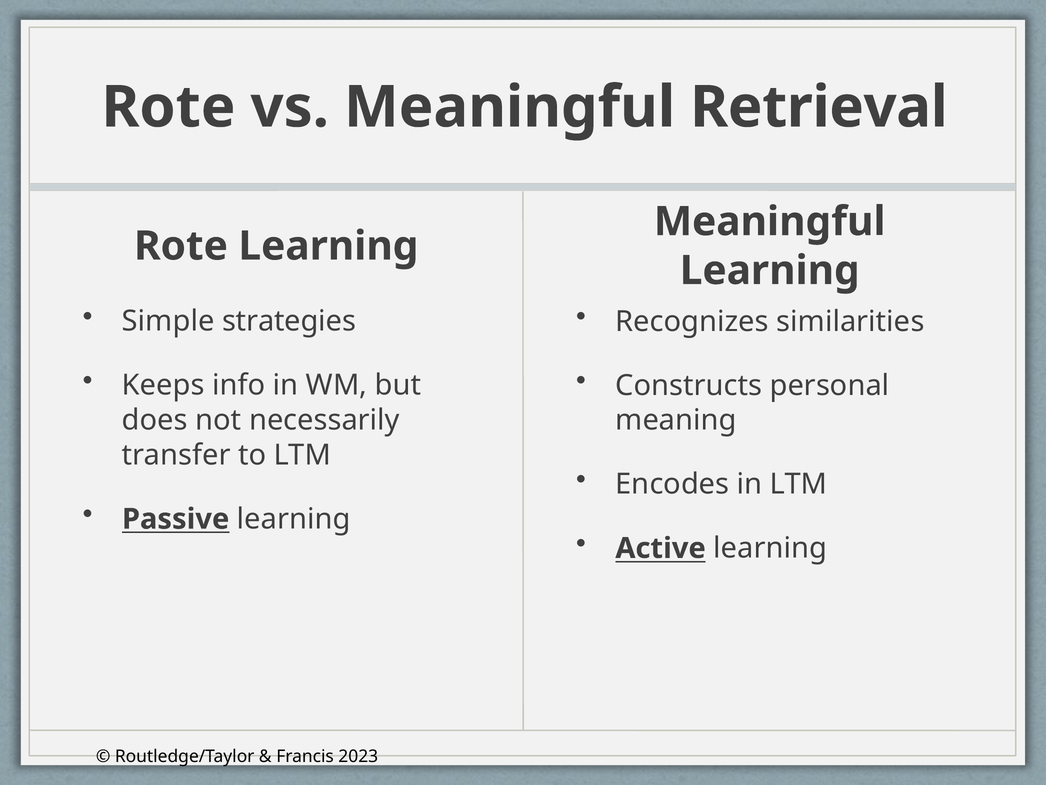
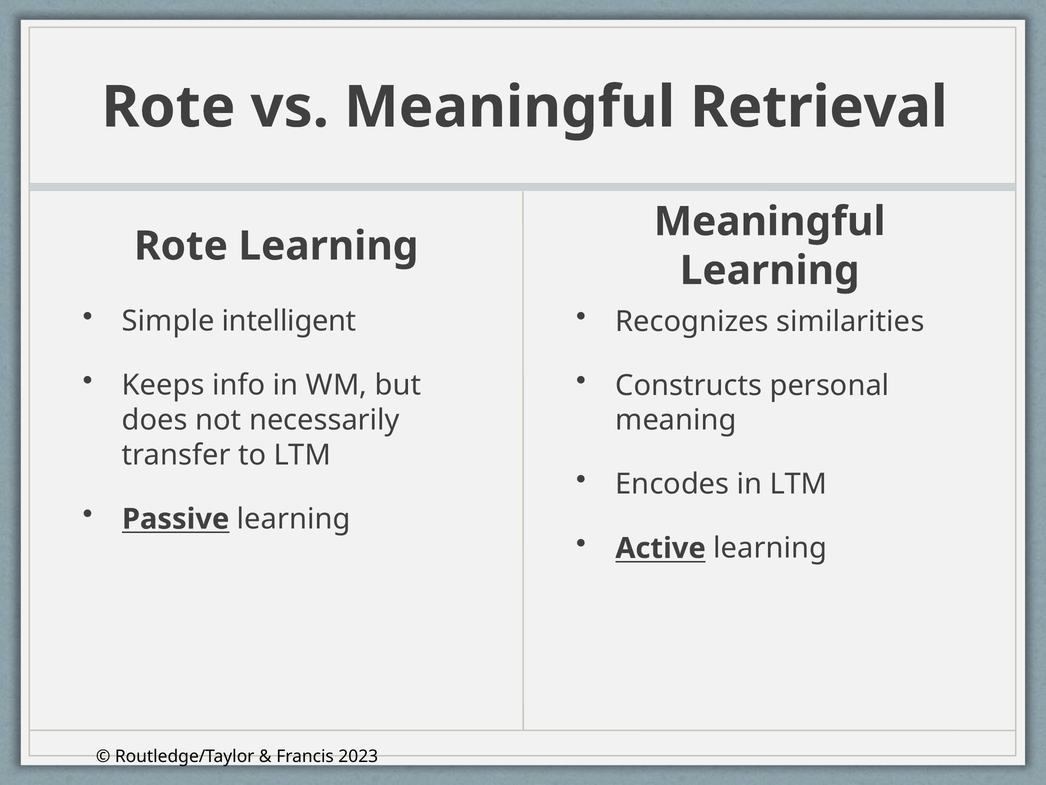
strategies: strategies -> intelligent (289, 321)
